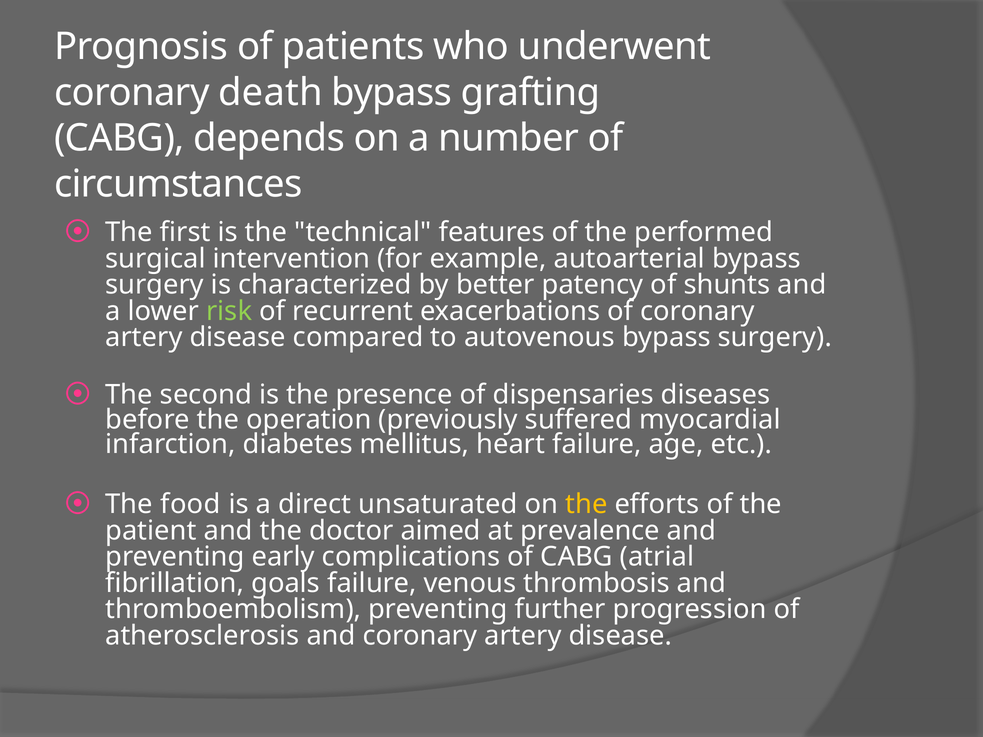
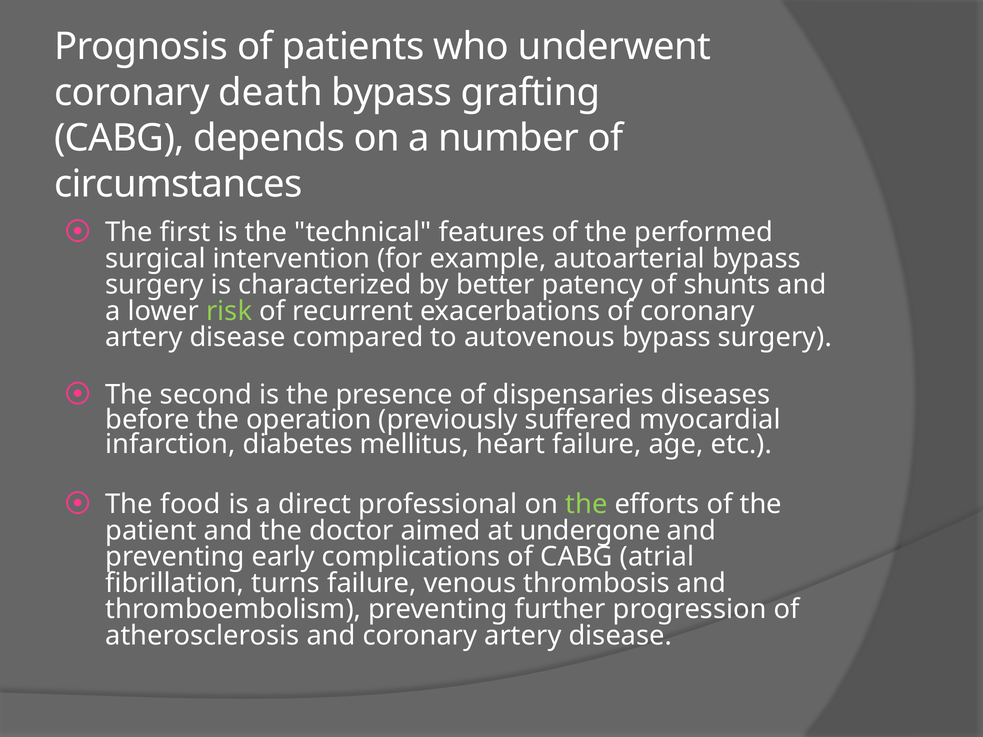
unsaturated: unsaturated -> professional (438, 505)
the colour: yellow -> light green (586, 505)
prevalence: prevalence -> undergone (590, 531)
goals: goals -> turns (286, 583)
